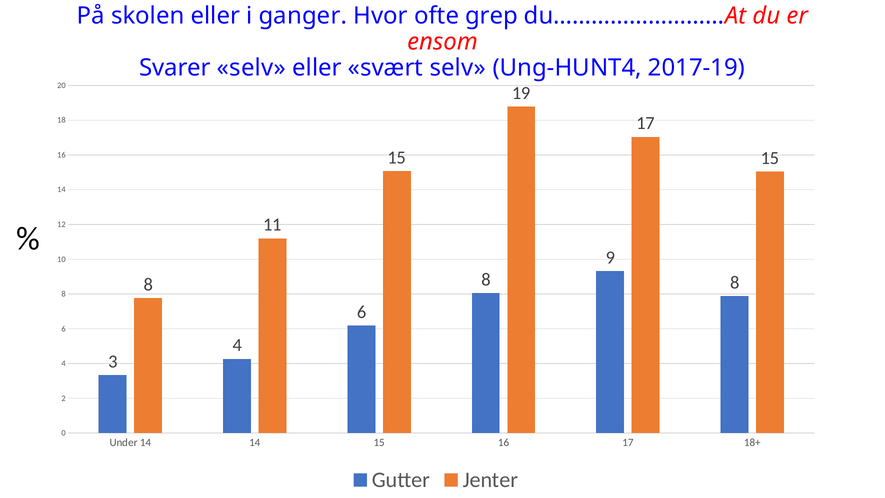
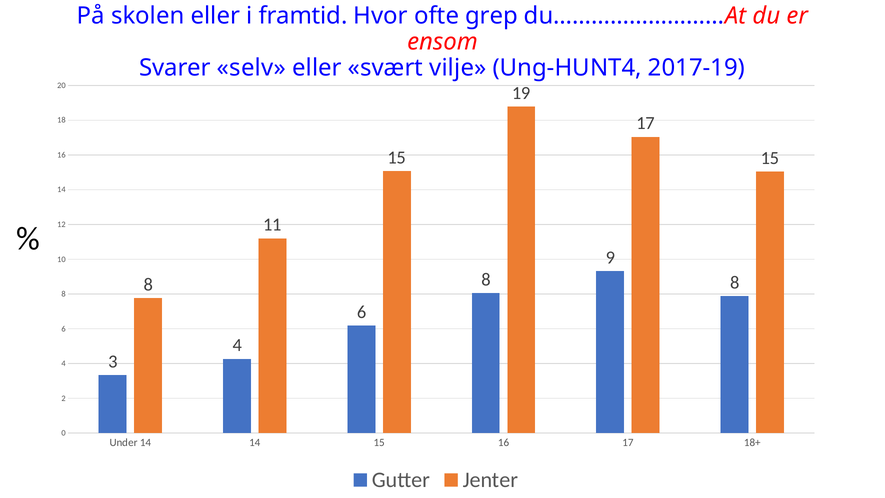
ganger: ganger -> framtid (303, 16)
svært selv: selv -> vilje (458, 68)
